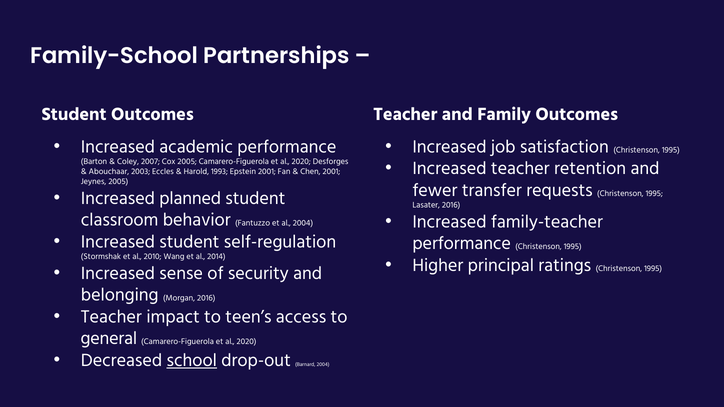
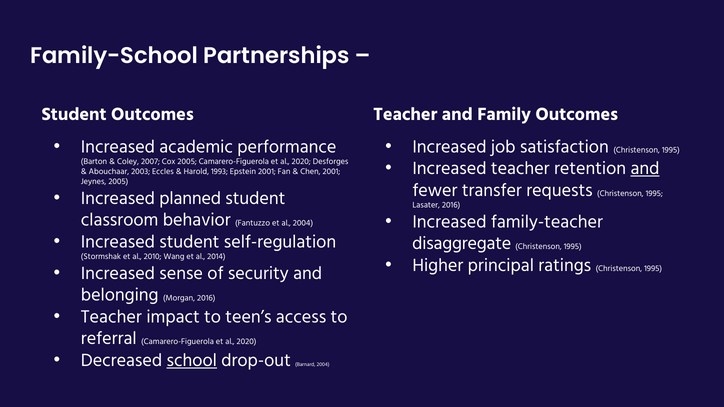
and underline: none -> present (645, 168)
performance: performance -> disaggregate (462, 244)
general: general -> referral (109, 339)
